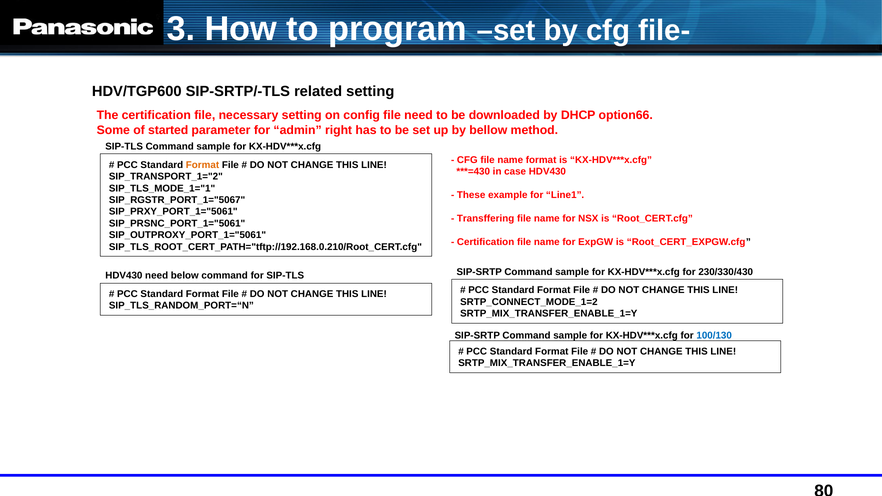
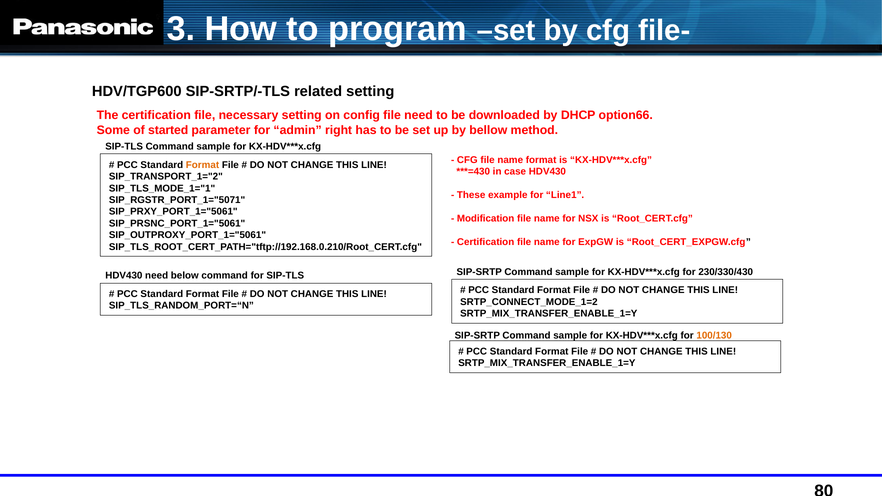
SIP_RGSTR_PORT_1="5067: SIP_RGSTR_PORT_1="5067 -> SIP_RGSTR_PORT_1="5071 (177, 200)
Transffering: Transffering -> Modification (486, 219)
100/130 colour: blue -> orange (714, 336)
